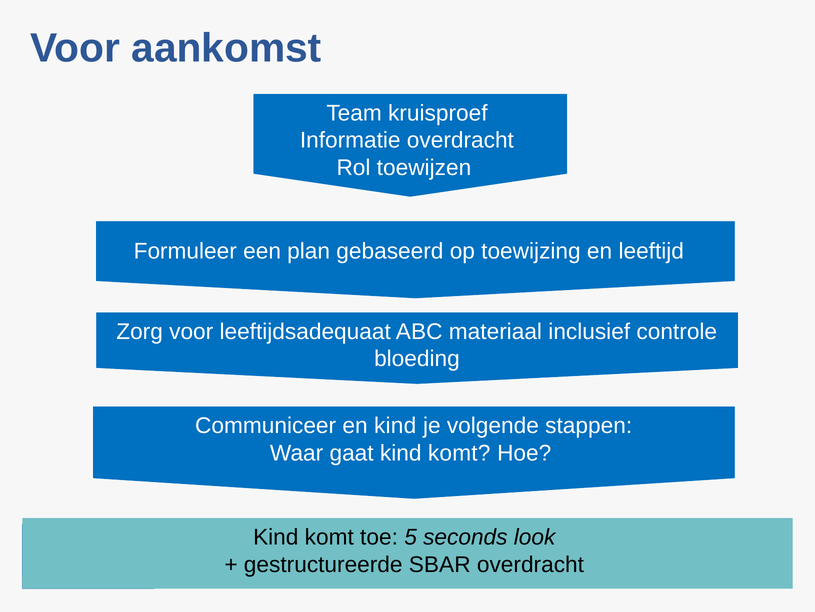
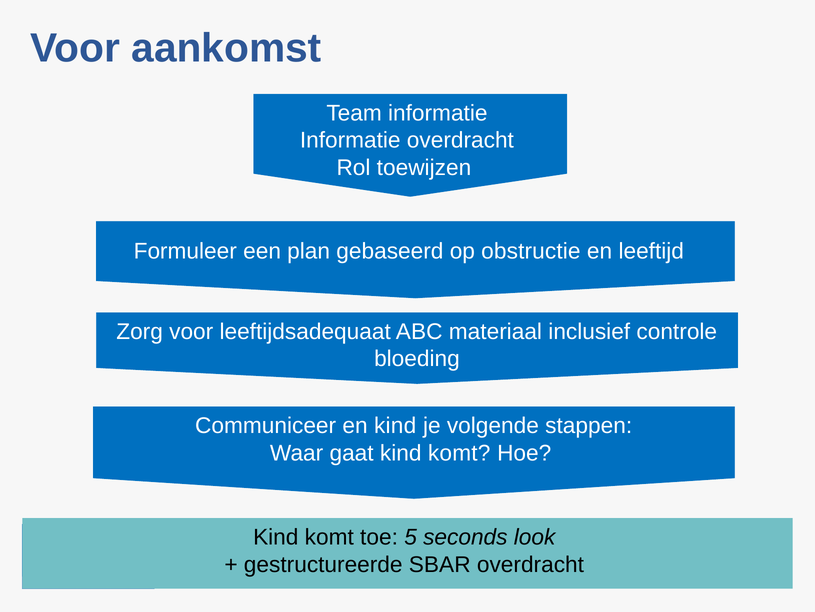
Team kruisproef: kruisproef -> informatie (438, 113)
toewijzing: toewijzing -> obstructie (531, 251)
